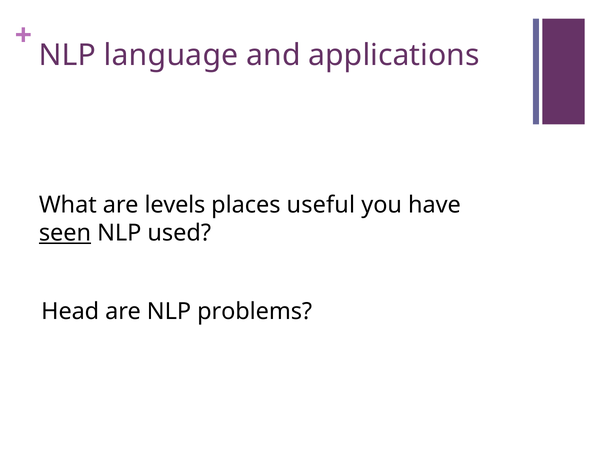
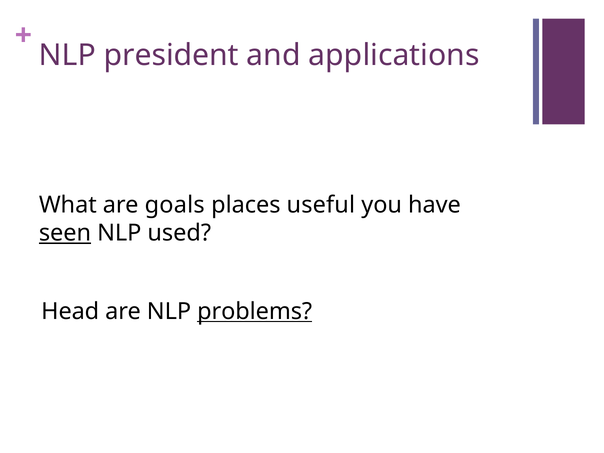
language: language -> president (171, 55)
levels: levels -> goals (175, 205)
problems underline: none -> present (255, 311)
